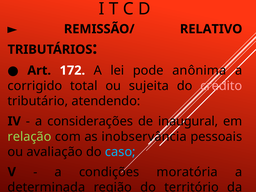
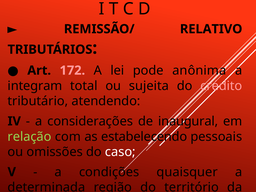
172 colour: white -> pink (72, 70)
corrigido: corrigido -> integram (35, 86)
inobservância: inobservância -> estabelecendo (144, 137)
avaliação: avaliação -> omissões (55, 152)
caso colour: light blue -> white (120, 152)
moratória: moratória -> quaisquer (187, 172)
